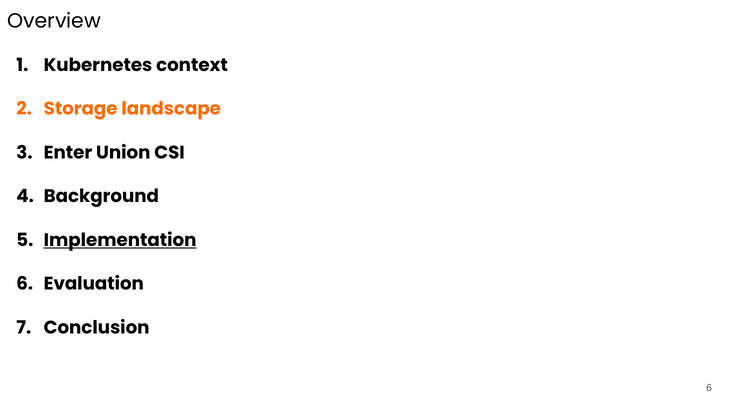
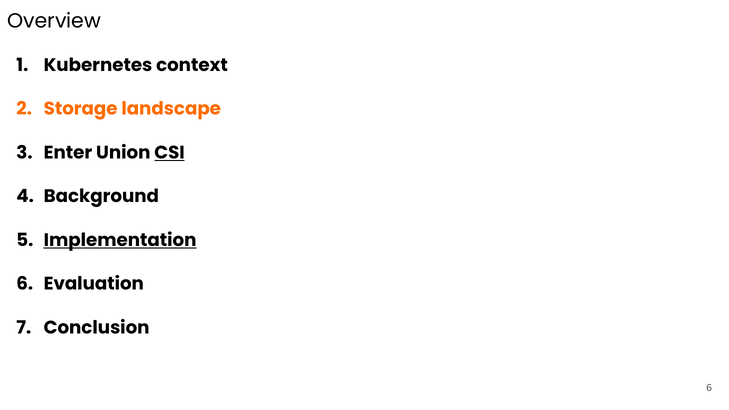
CSI underline: none -> present (170, 153)
